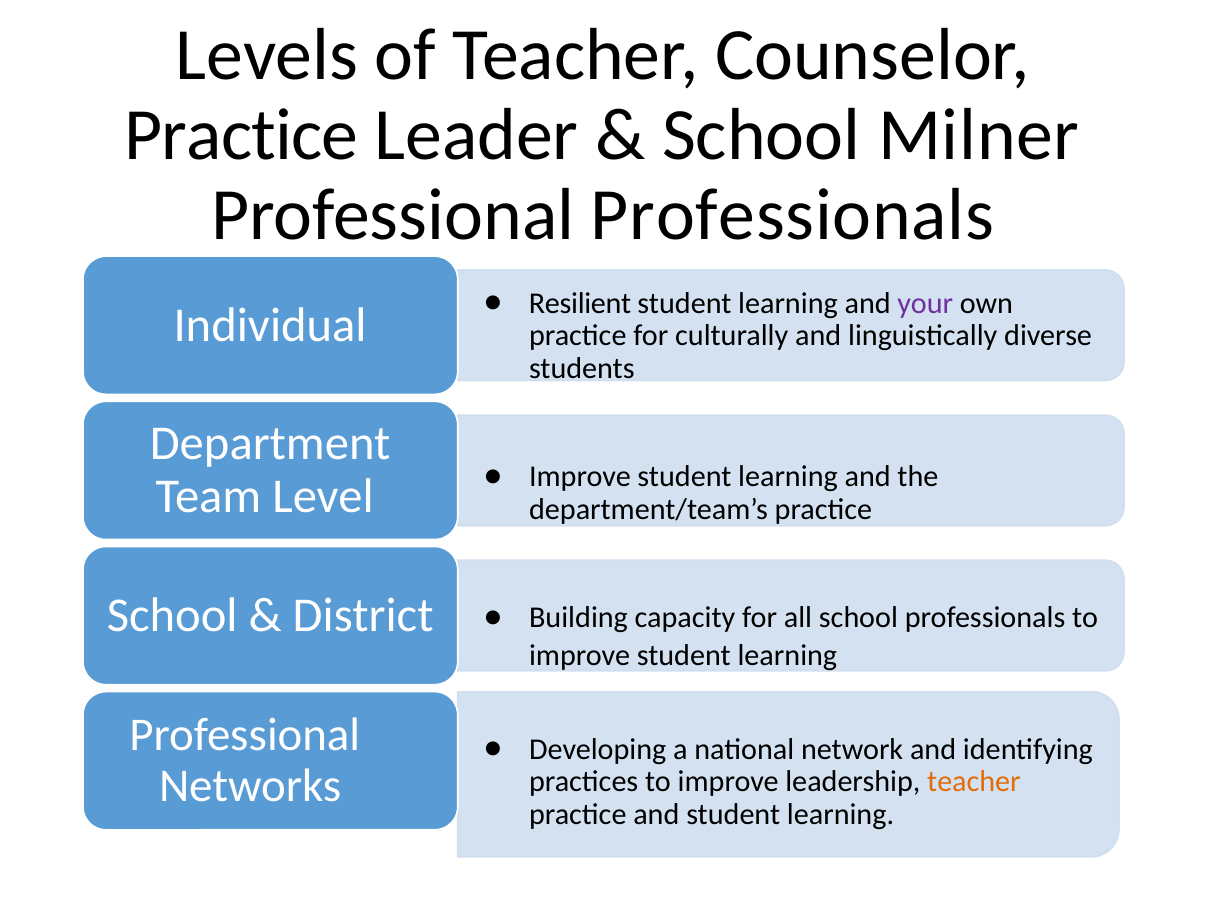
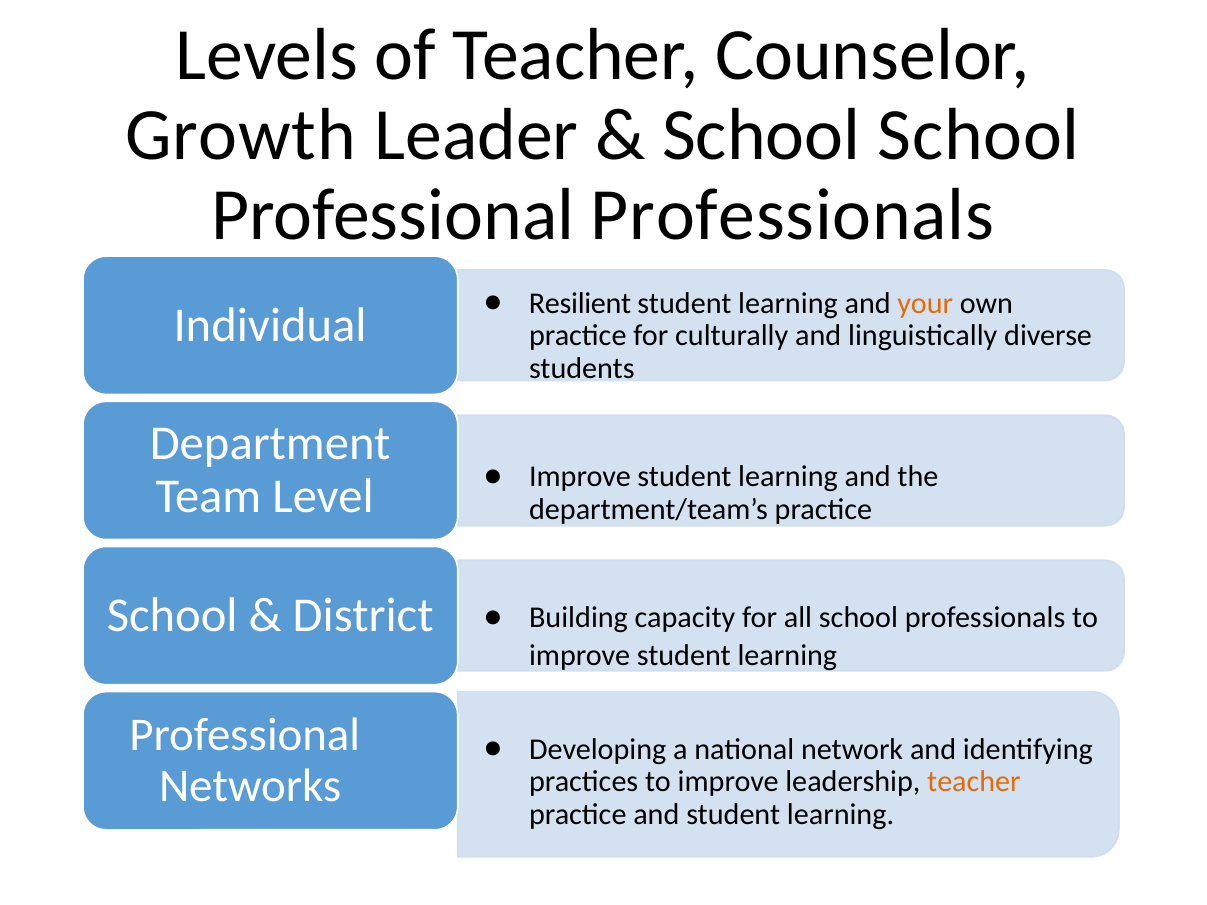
Practice: Practice -> Growth (241, 135)
School Milner: Milner -> School (979, 135)
your colour: purple -> orange (925, 303)
